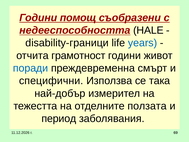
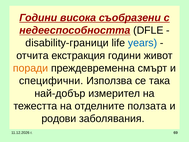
помощ: помощ -> висока (78, 18)
HALE: HALE -> DFLE (148, 30)
грамотност: грамотност -> екстракция (78, 55)
поради colour: blue -> orange (31, 68)
период: период -> родови (59, 118)
